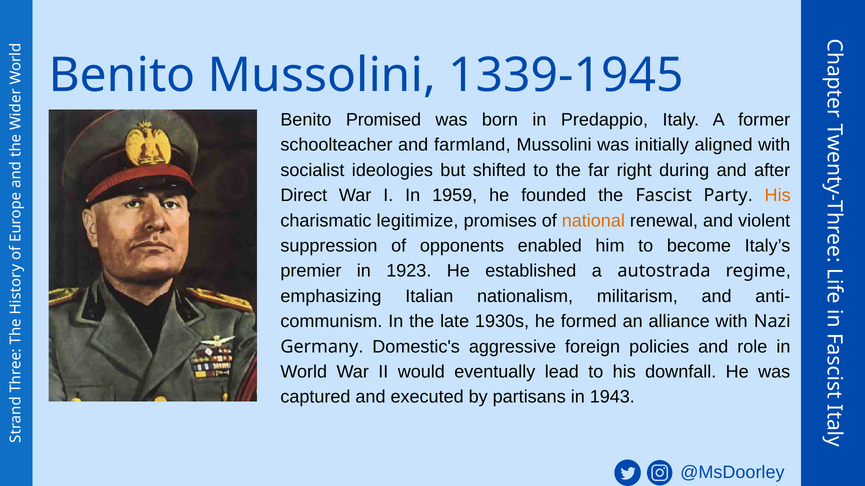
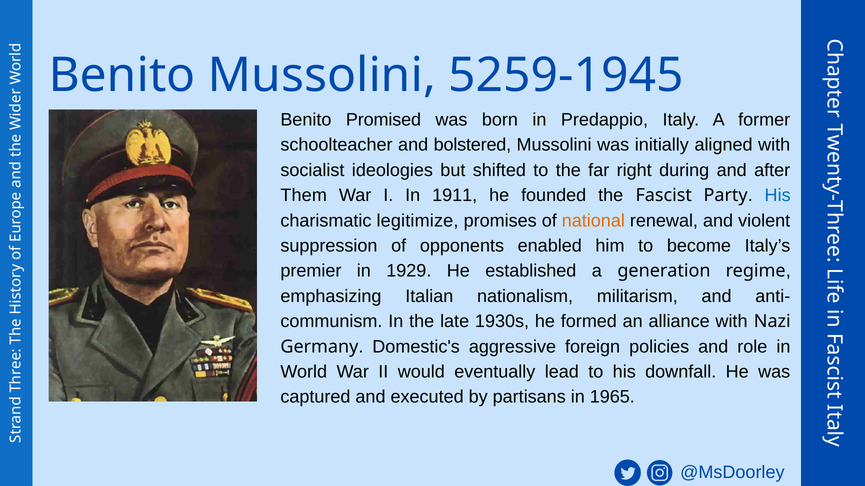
1339-1945: 1339-1945 -> 5259-1945 (566, 76)
farmland: farmland -> bolstered (472, 145)
Direct: Direct -> Them (304, 196)
1959: 1959 -> 1911 (455, 196)
His colour: orange -> blue (778, 196)
1923: 1923 -> 1929 (409, 271)
autostrada: autostrada -> generation (664, 271)
1943: 1943 -> 1965 (612, 397)
